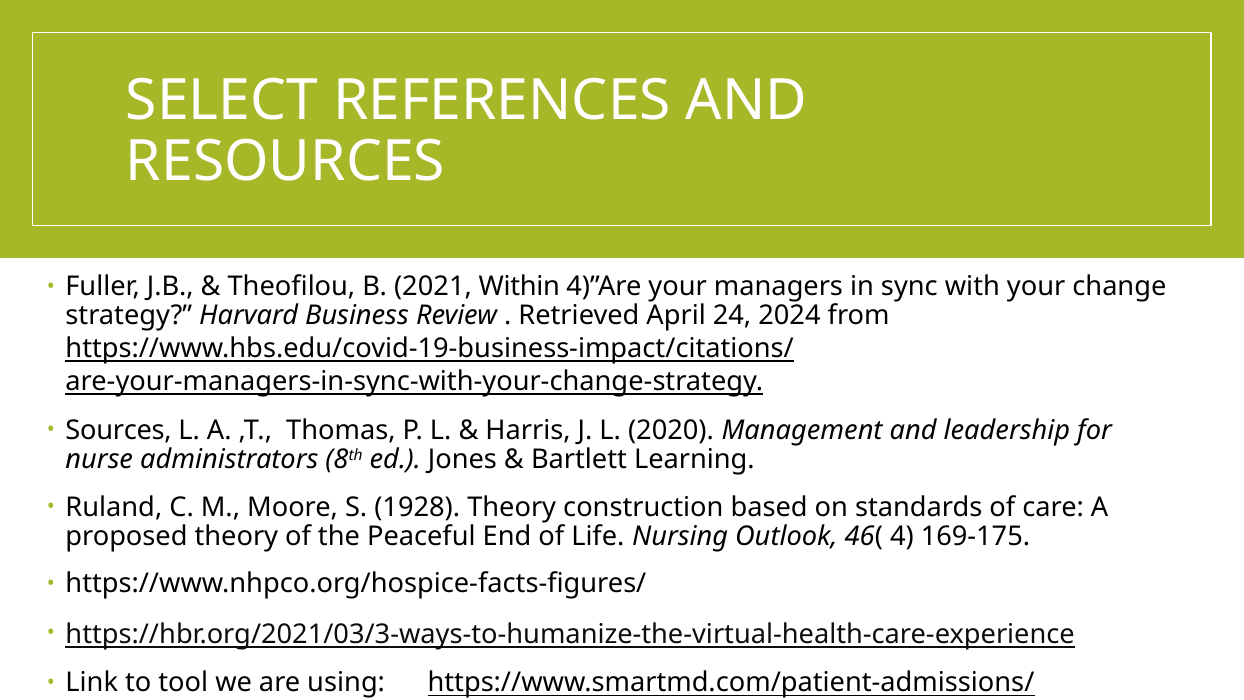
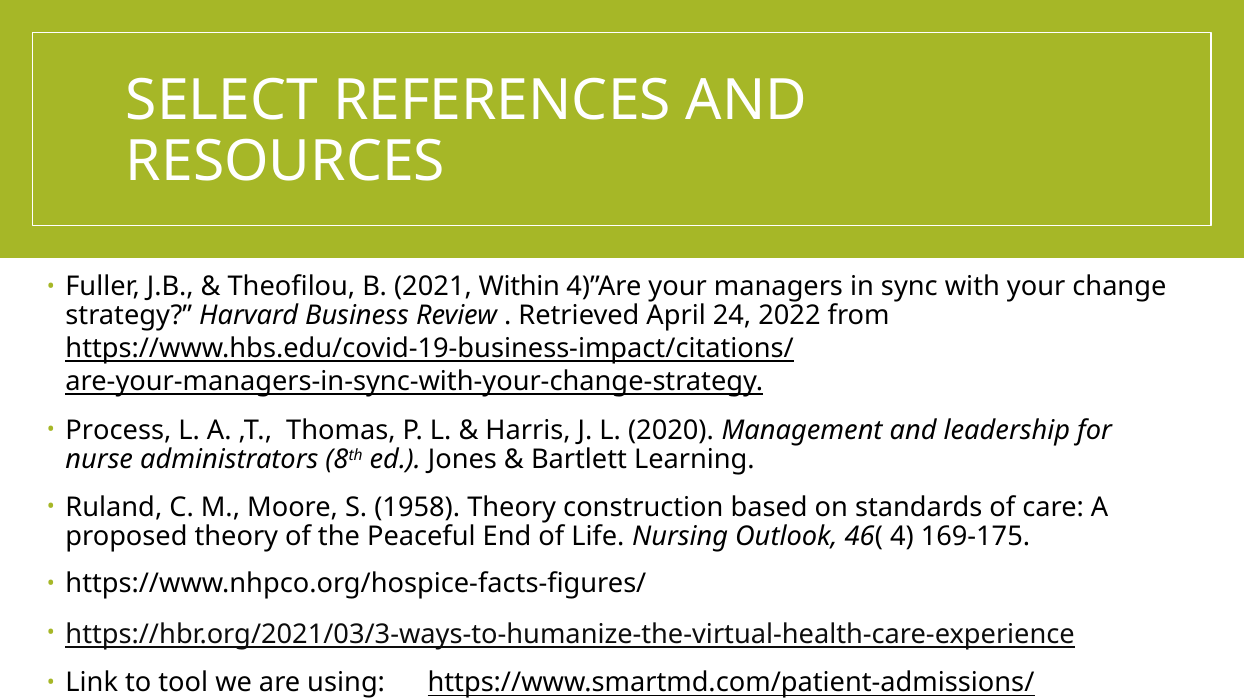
2024: 2024 -> 2022 (790, 316)
Sources: Sources -> Process (118, 430)
1928: 1928 -> 1958 (417, 507)
